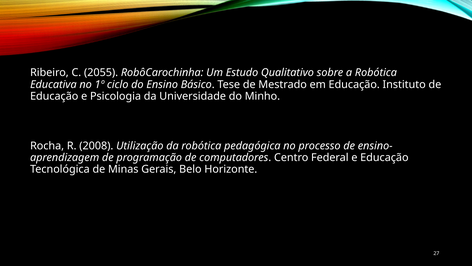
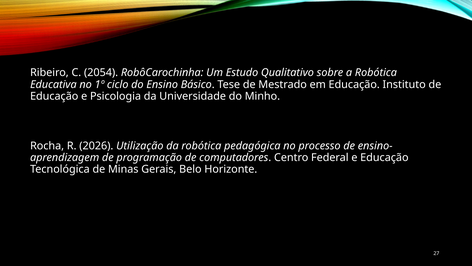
2055: 2055 -> 2054 (101, 73)
2008: 2008 -> 2026 (96, 146)
